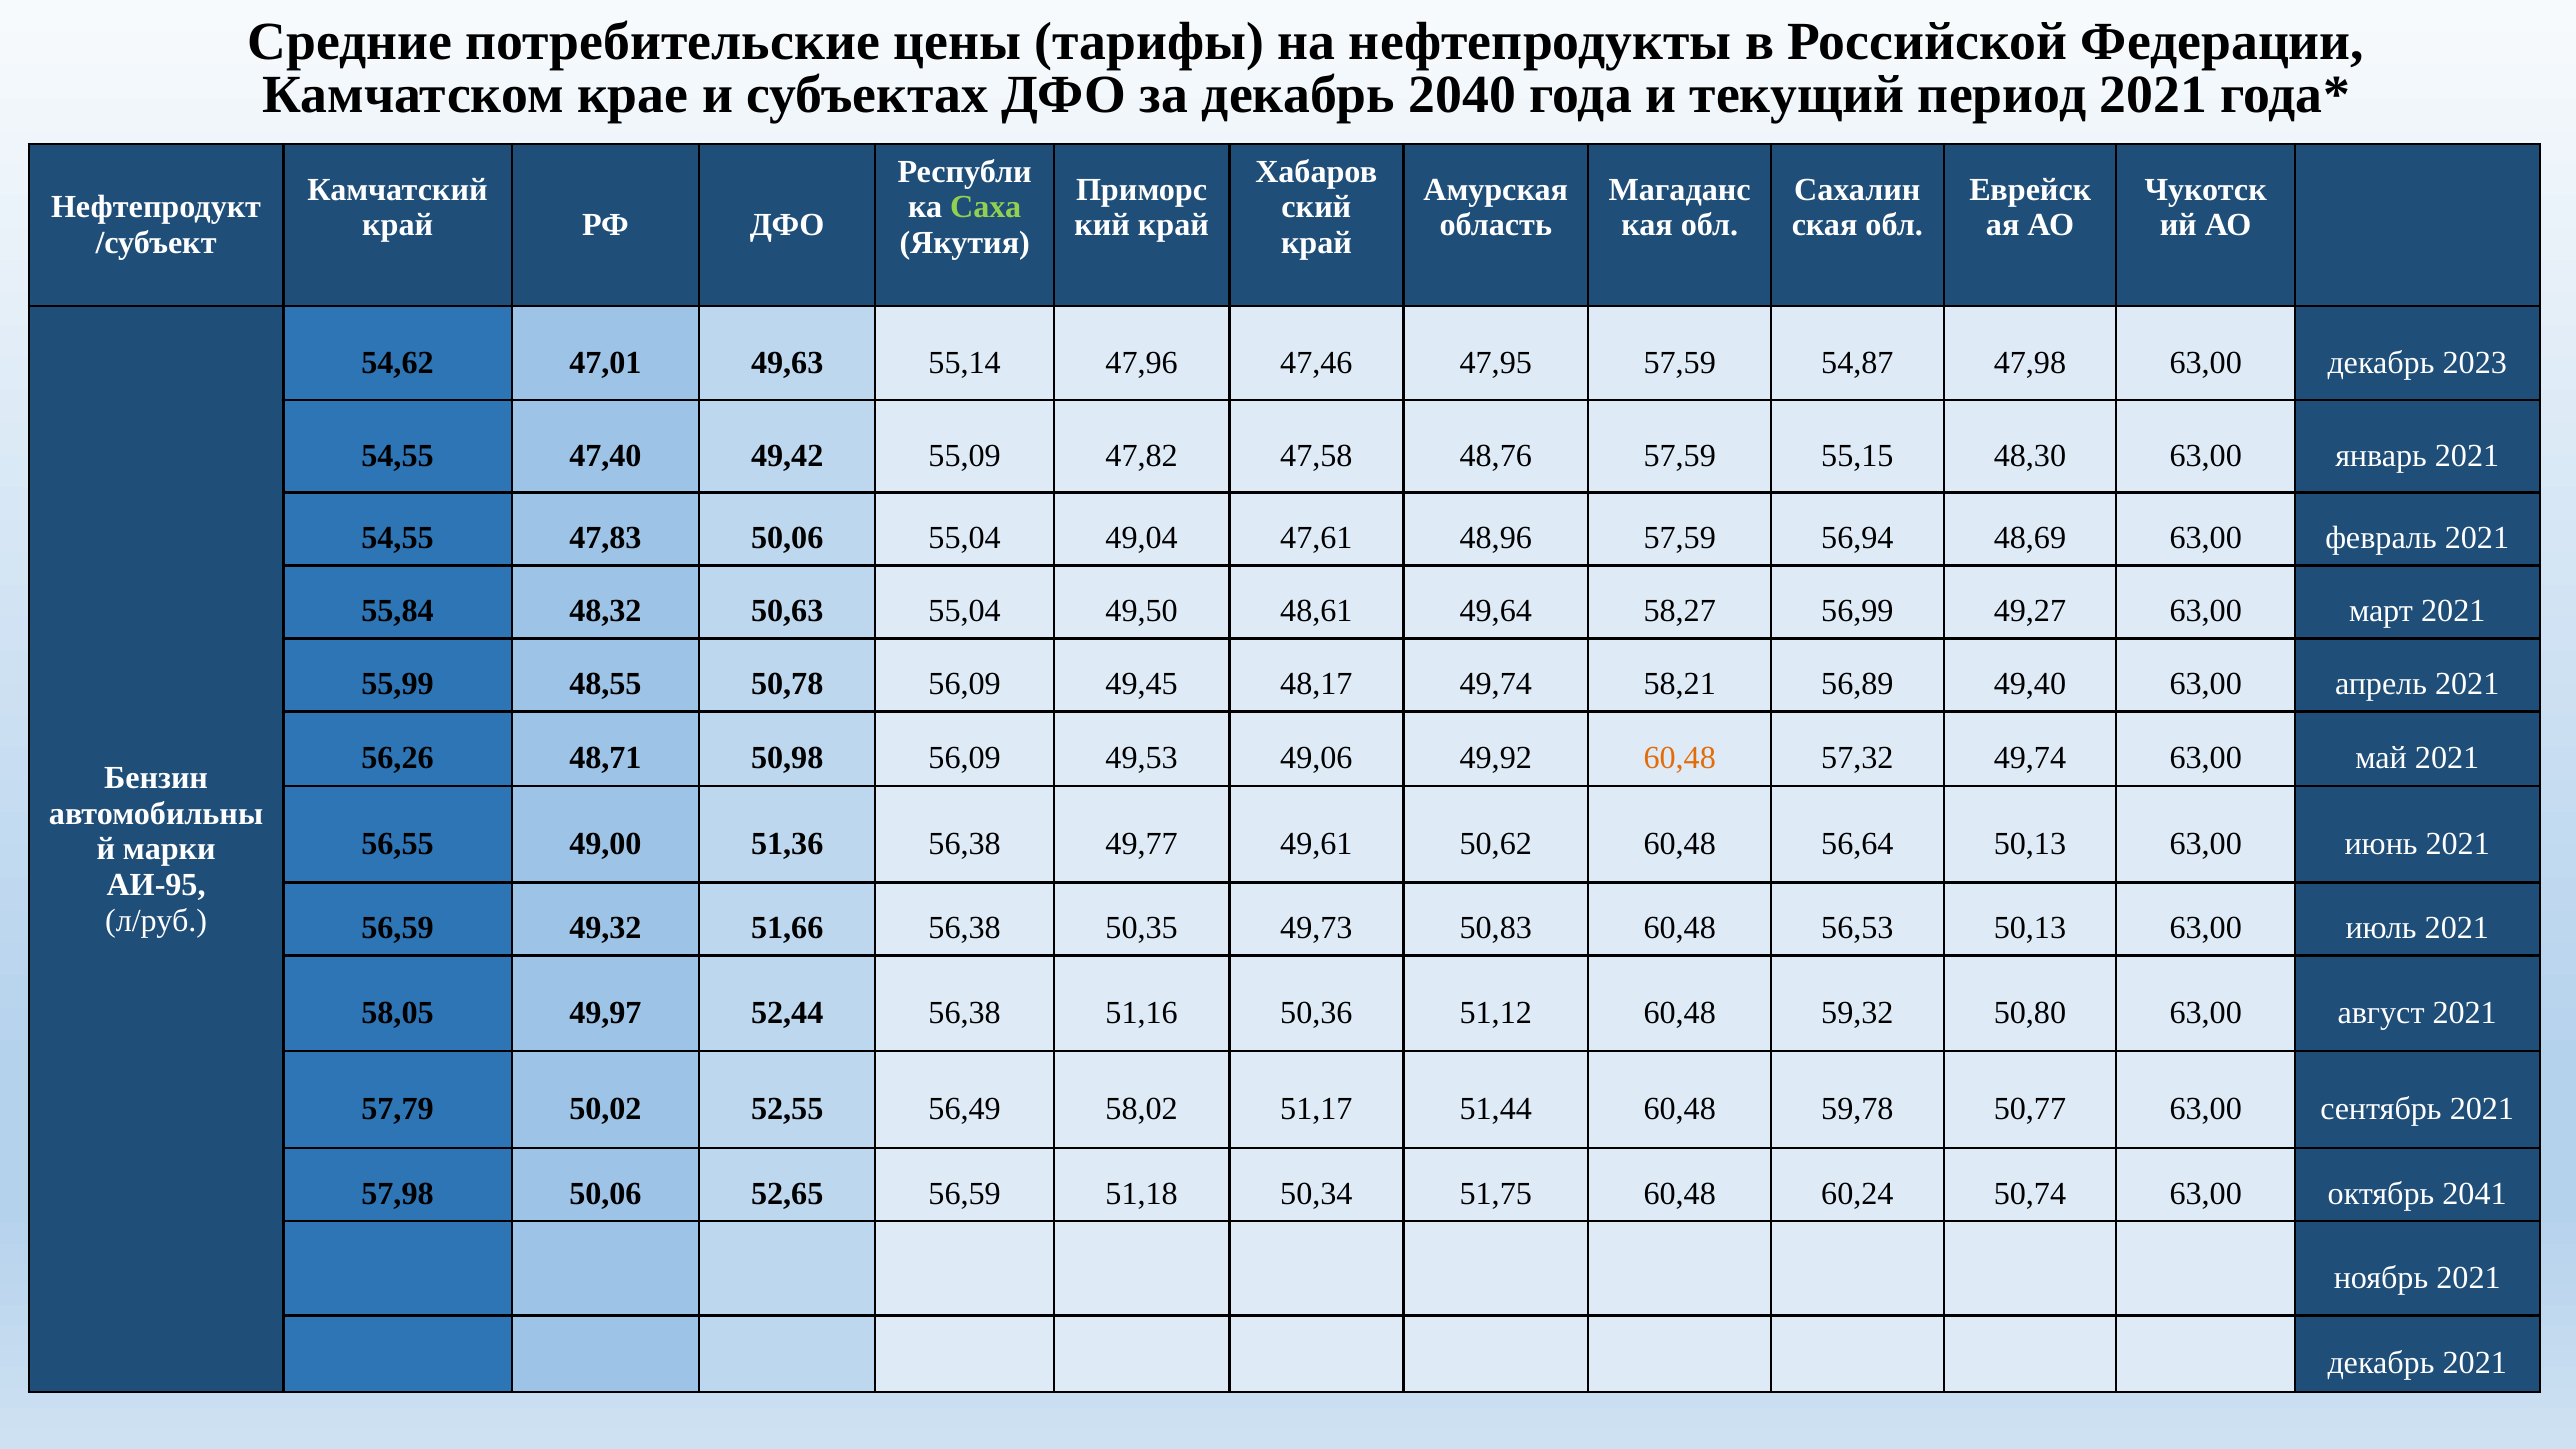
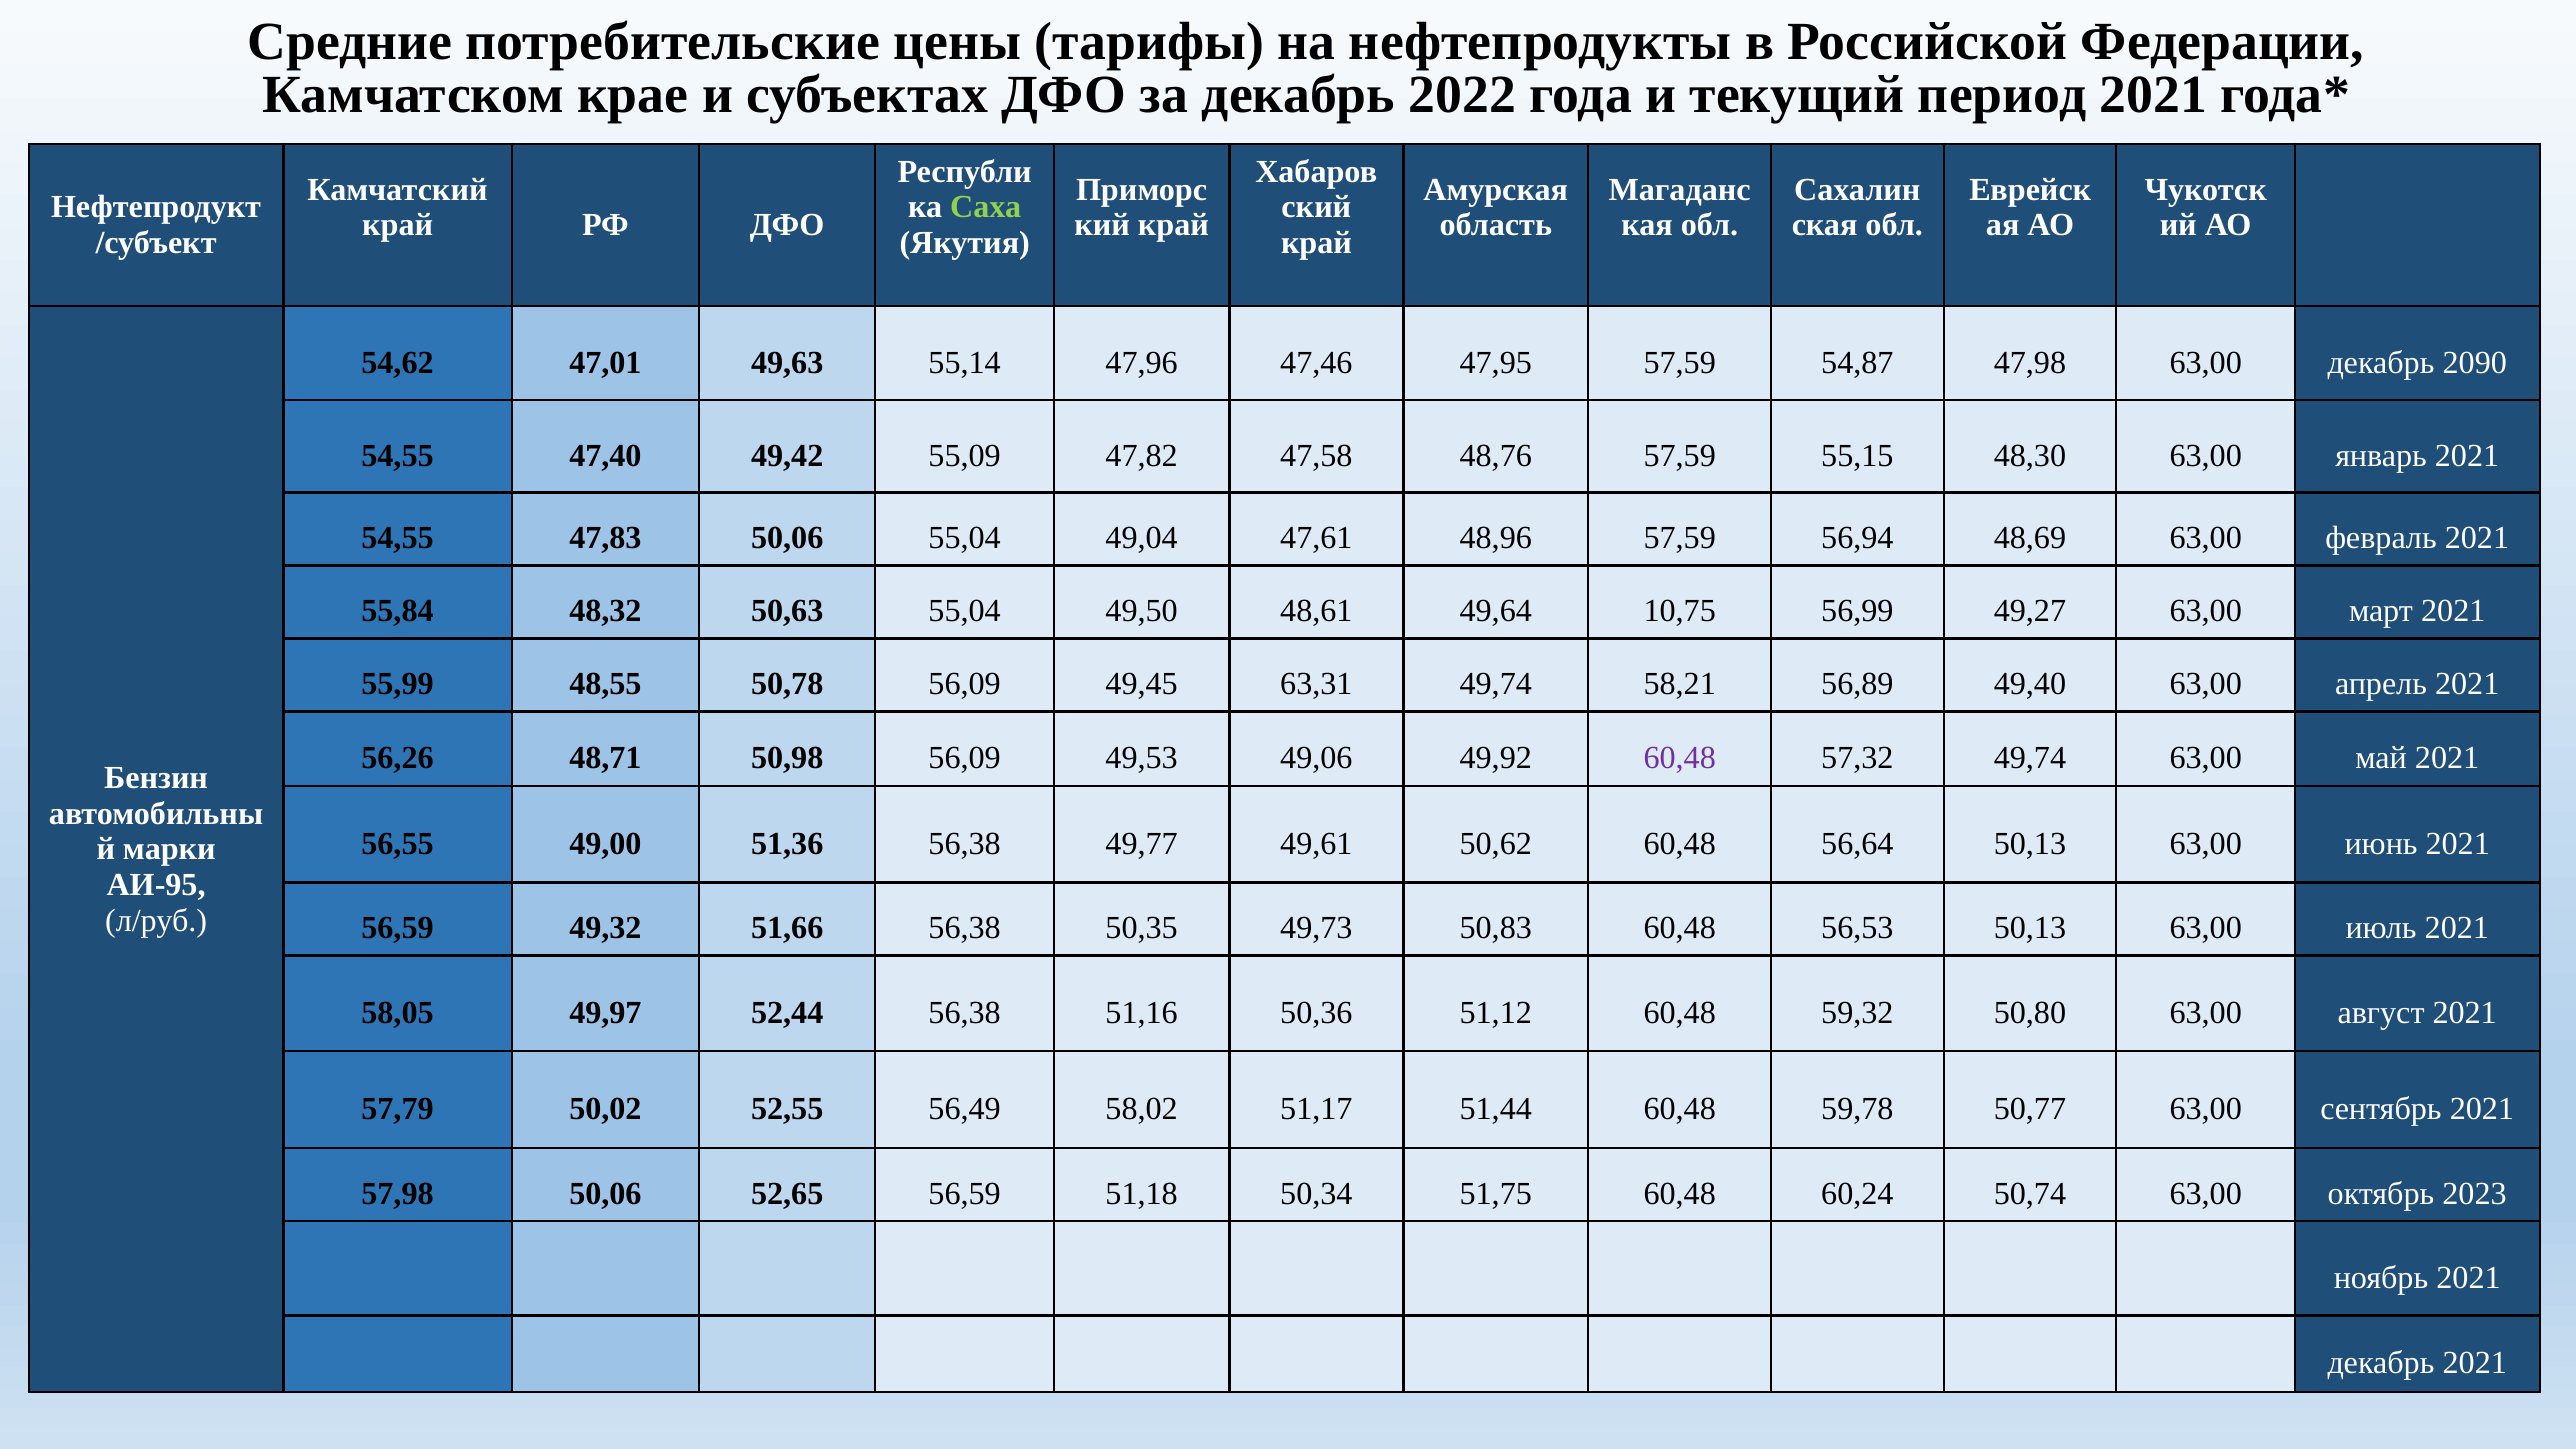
2040: 2040 -> 2022 (1462, 95)
2023: 2023 -> 2090 (2475, 362)
58,27: 58,27 -> 10,75 (1680, 611)
48,17: 48,17 -> 63,31 (1316, 684)
60,48 colour: orange -> purple (1680, 758)
2041: 2041 -> 2023 (2475, 1194)
